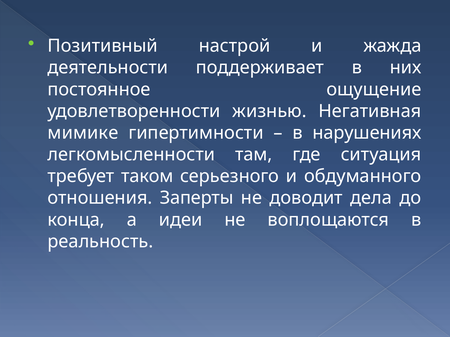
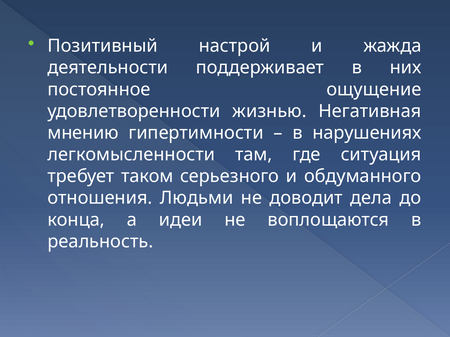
мимике: мимике -> мнению (83, 133)
Заперты: Заперты -> Людьми (197, 198)
